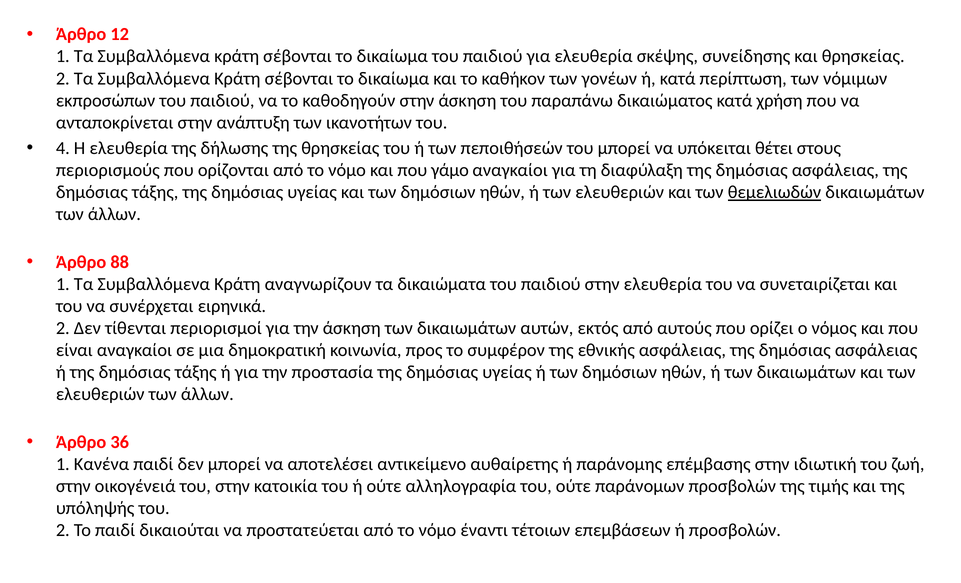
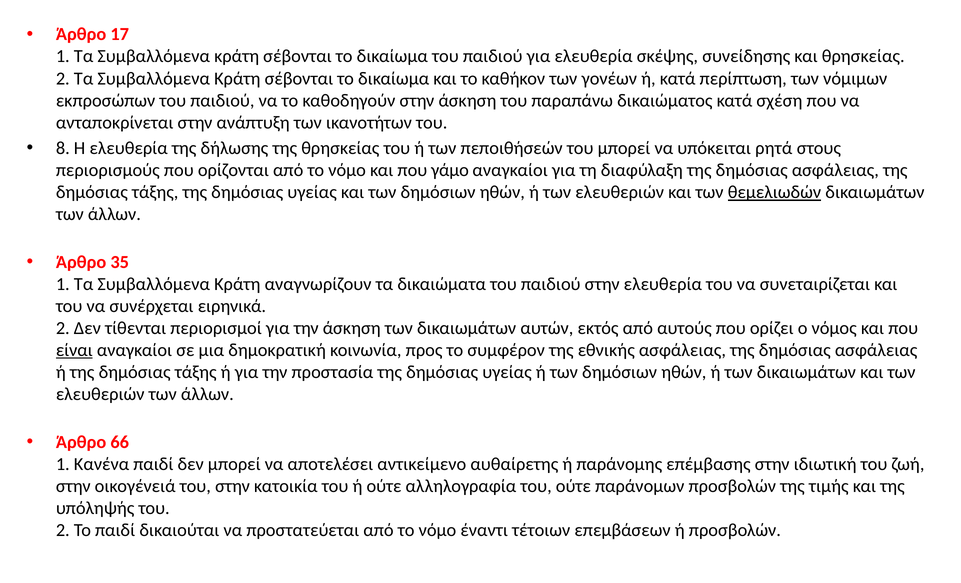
12: 12 -> 17 (120, 34)
χρήση: χρήση -> σχέση (779, 101)
4: 4 -> 8 (63, 148)
θέτει: θέτει -> ρητά (774, 148)
88: 88 -> 35 (120, 262)
είναι underline: none -> present (74, 350)
36: 36 -> 66 (120, 442)
